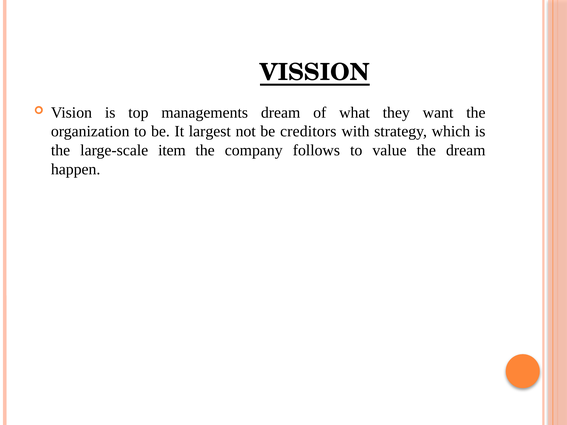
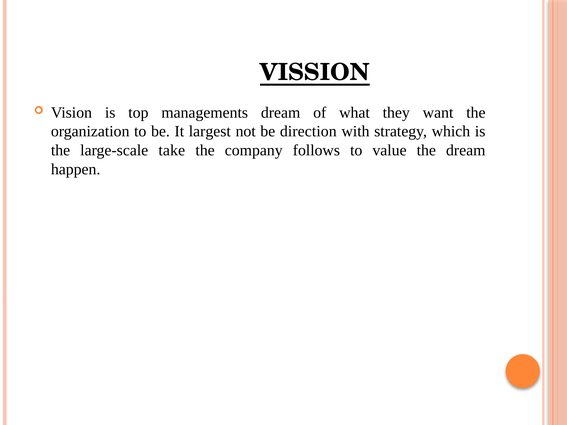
creditors: creditors -> direction (308, 132)
item: item -> take (172, 150)
